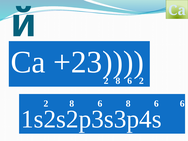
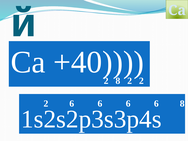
+23: +23 -> +40 (99, 62)
6: 6 -> 2 (130, 81)
8: 8 -> 6 (72, 104)
8: 8 -> 6 (128, 104)
6 6: 6 -> 8 (182, 104)
